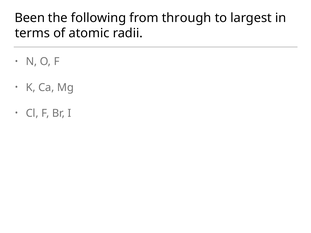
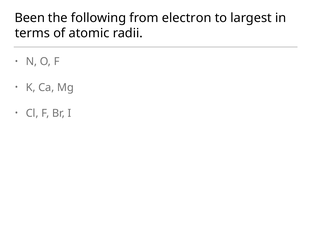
through: through -> electron (187, 18)
